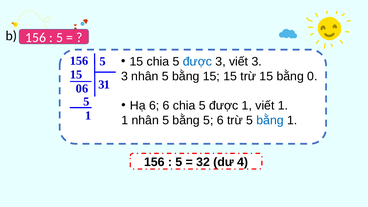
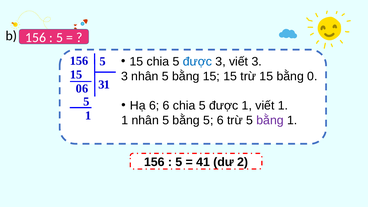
bằng colour: blue -> purple (270, 120)
32: 32 -> 41 (203, 162)
4: 4 -> 2 (243, 162)
